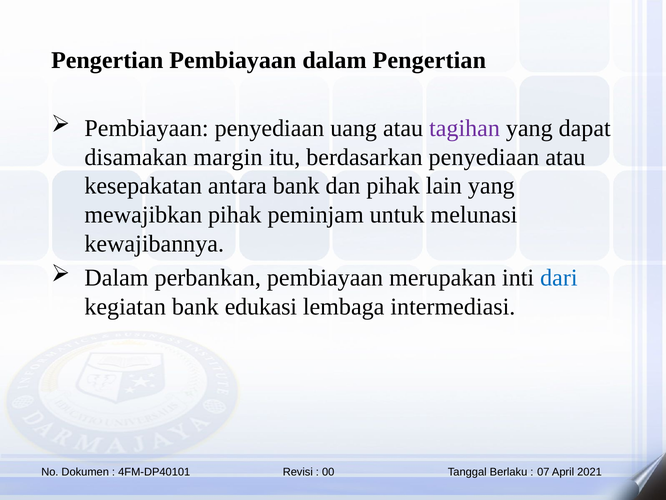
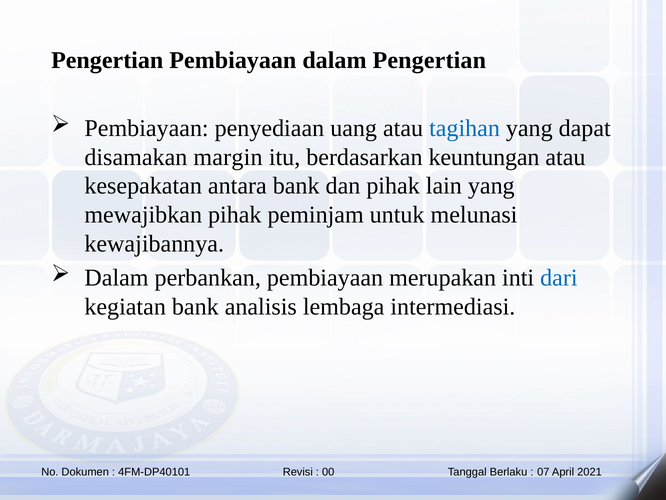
tagihan colour: purple -> blue (465, 128)
berdasarkan penyediaan: penyediaan -> keuntungan (484, 157)
edukasi: edukasi -> analisis (261, 306)
